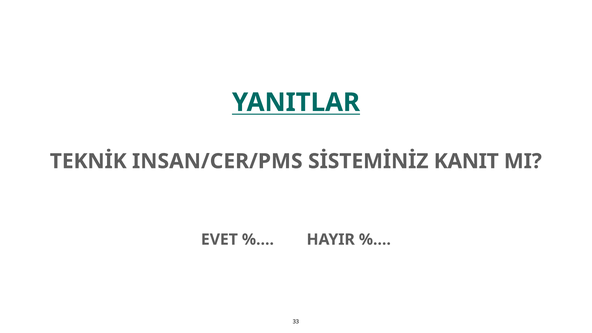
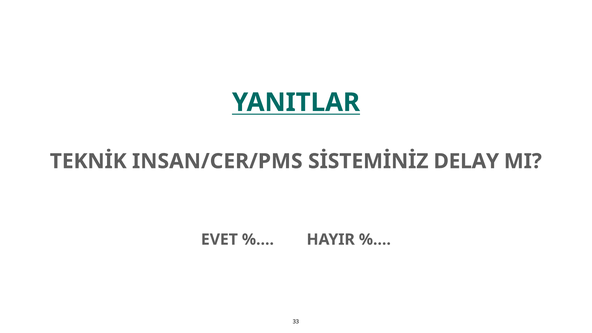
KANIT: KANIT -> DELAY (466, 161)
